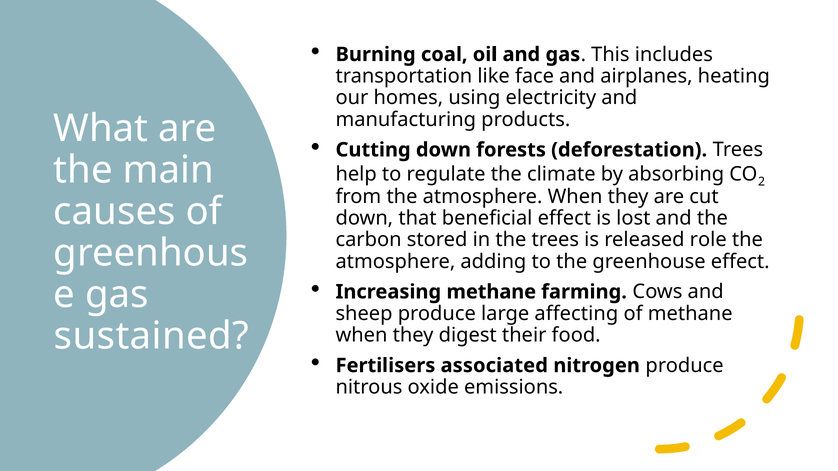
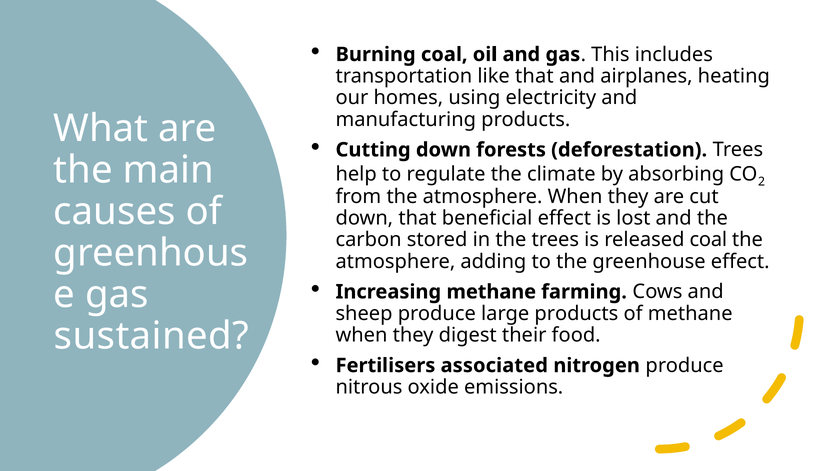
like face: face -> that (534, 76)
released role: role -> coal (708, 240)
large affecting: affecting -> products (576, 314)
